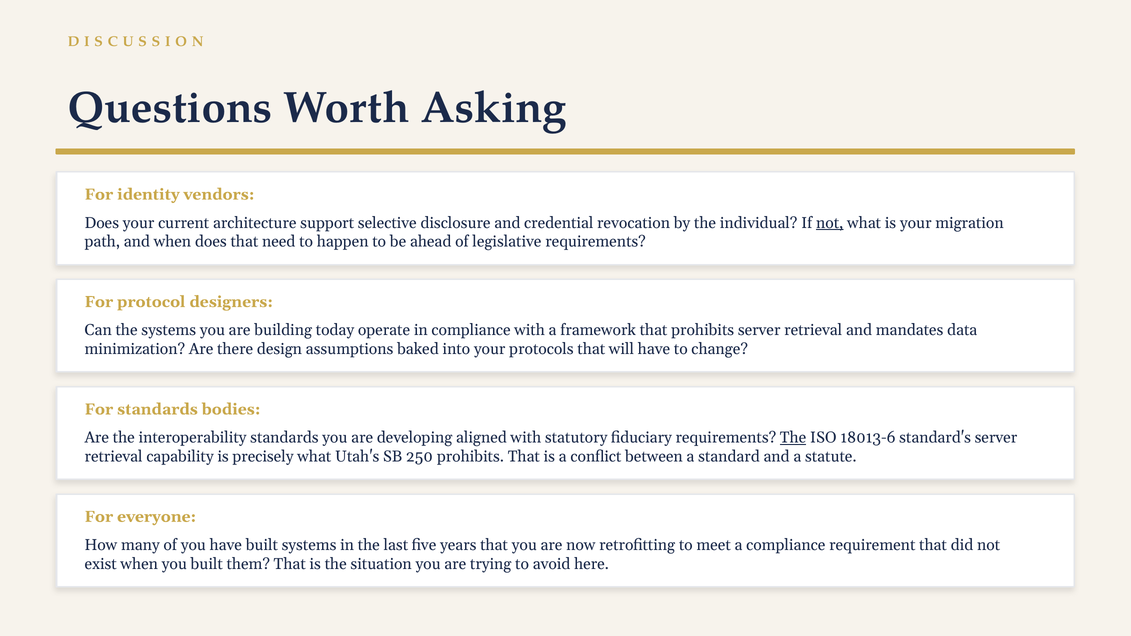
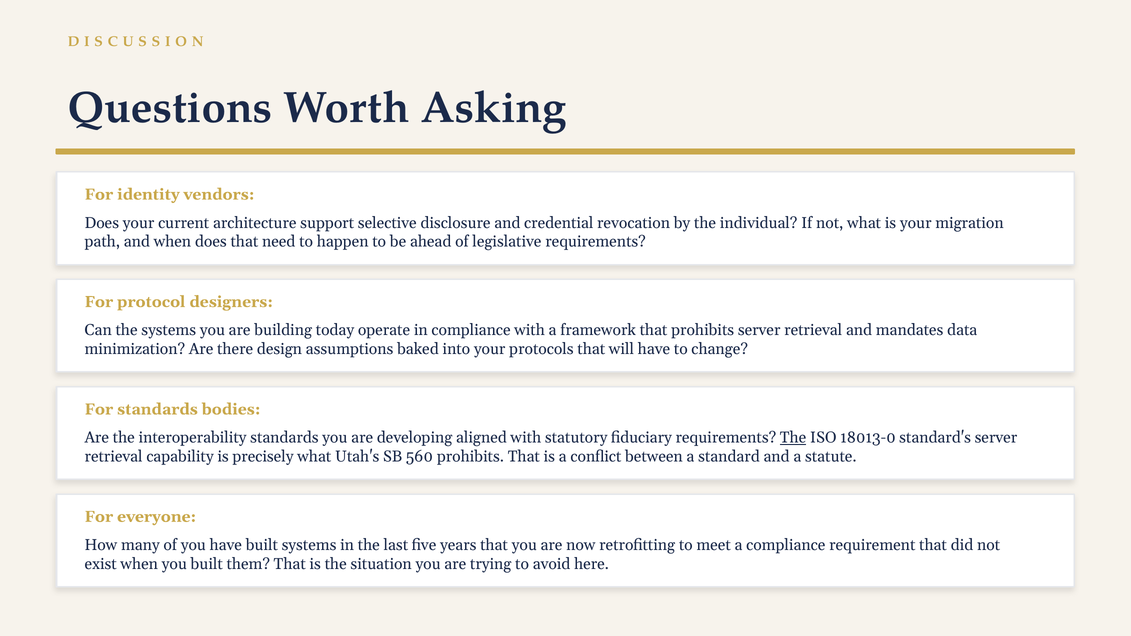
not underline: present -> none (830, 223)
18013-6: 18013-6 -> 18013-0 (868, 438)
250: 250 -> 560 (419, 457)
